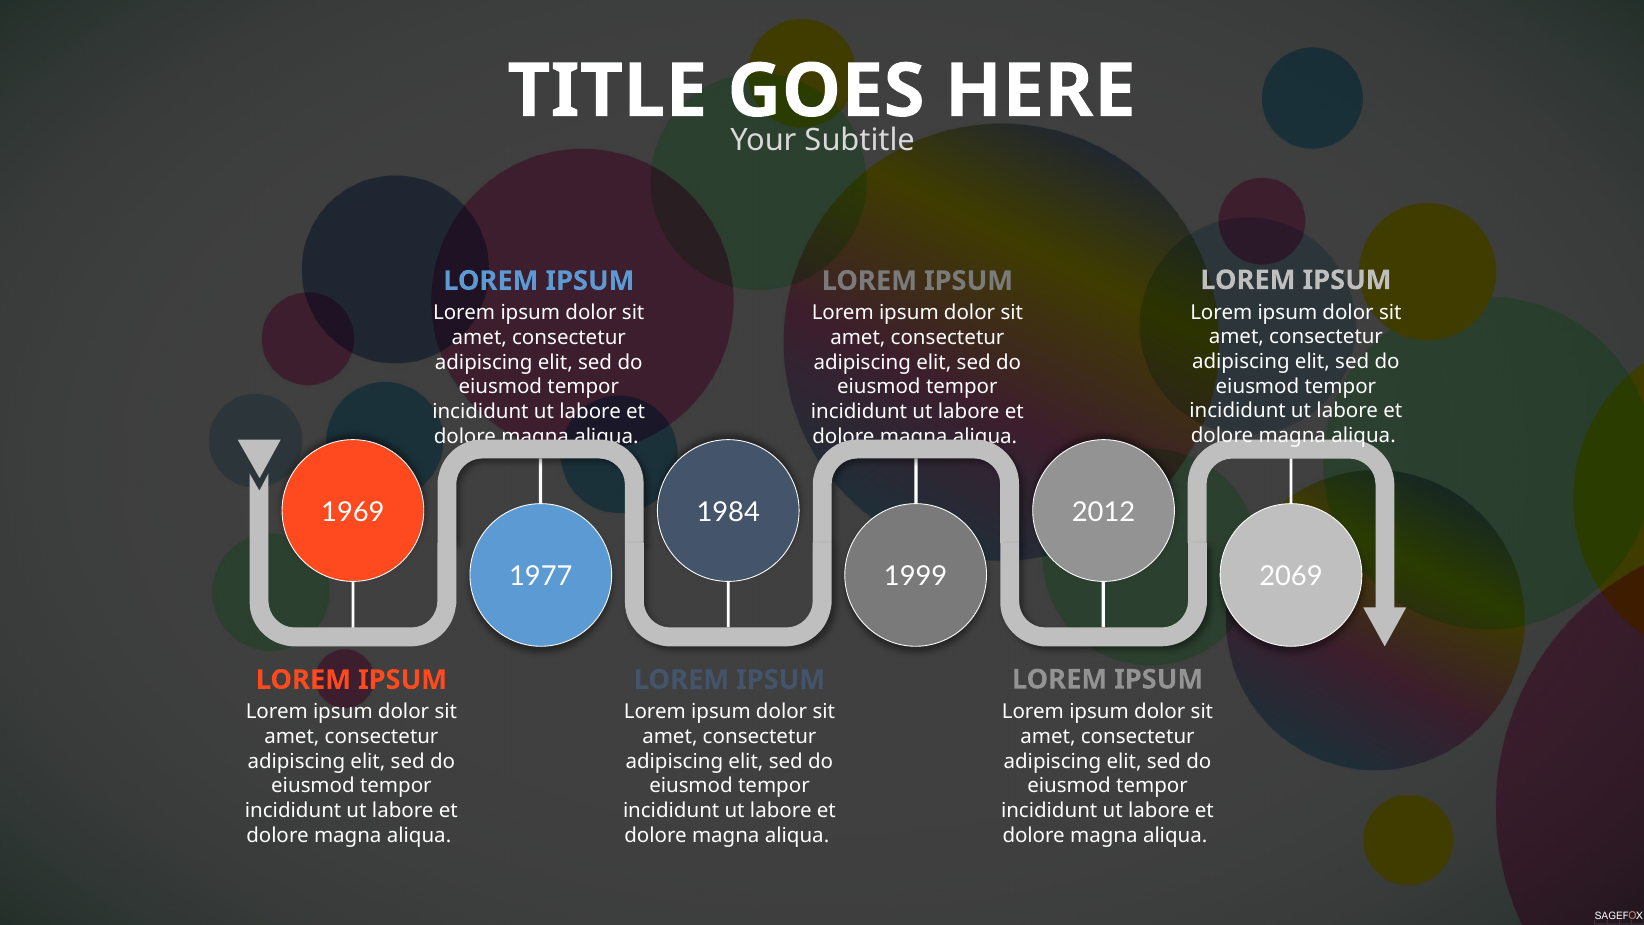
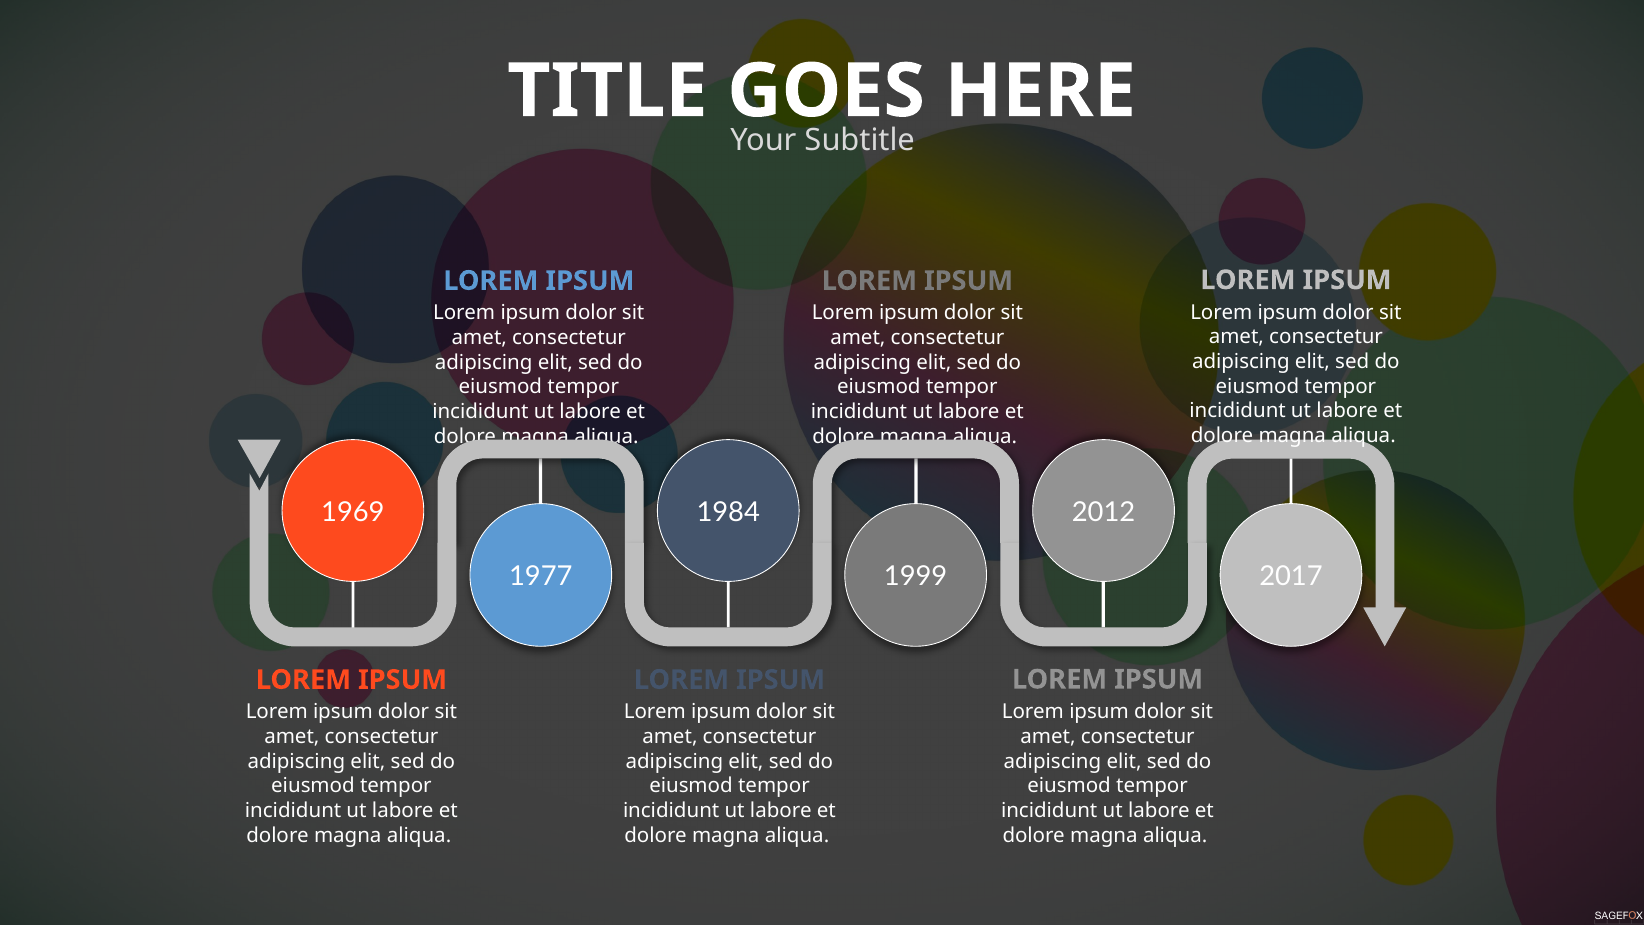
2069: 2069 -> 2017 (1291, 577)
